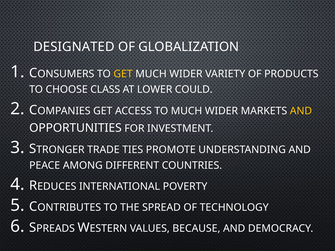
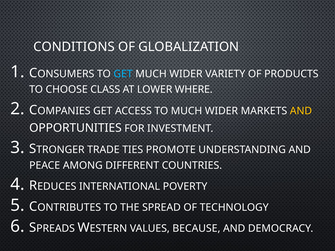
DESIGNATED: DESIGNATED -> CONDITIONS (74, 47)
GET colour: yellow -> light blue (123, 74)
COULD: COULD -> WHERE (194, 90)
